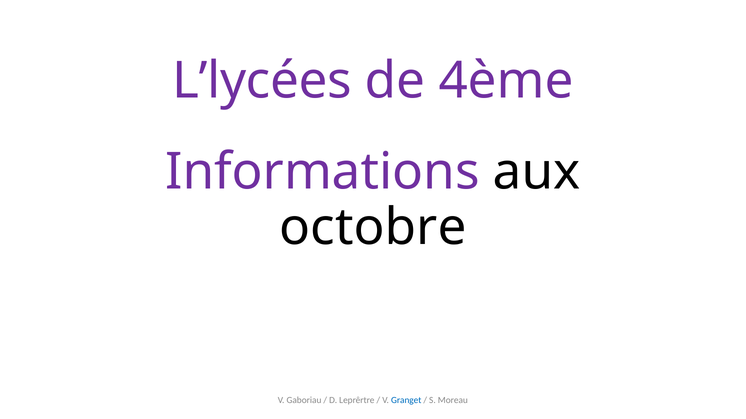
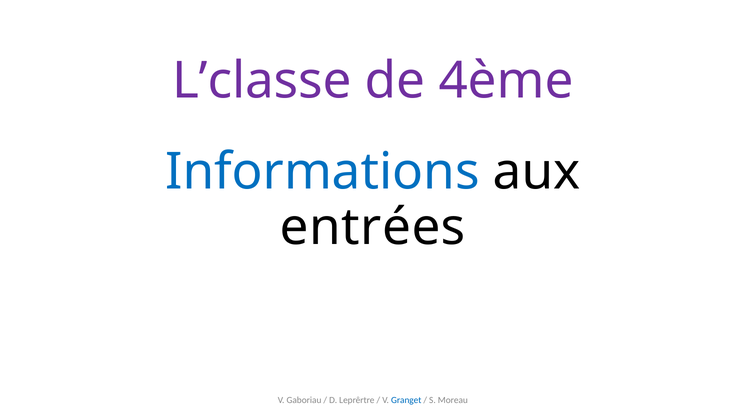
L’lycées: L’lycées -> L’classe (262, 81)
Informations colour: purple -> blue (322, 172)
octobre: octobre -> entrées (373, 228)
